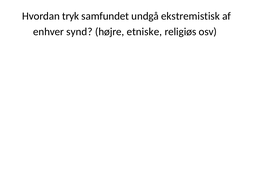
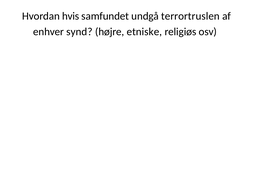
tryk: tryk -> hvis (71, 16)
ekstremistisk: ekstremistisk -> terrortruslen (190, 16)
